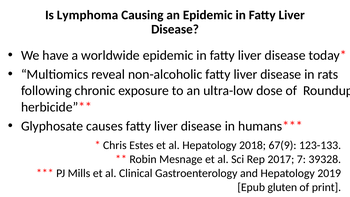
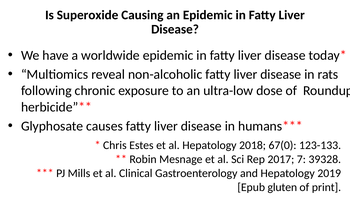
Lymphoma: Lymphoma -> Superoxide (88, 15)
67(9: 67(9 -> 67(0 (283, 145)
